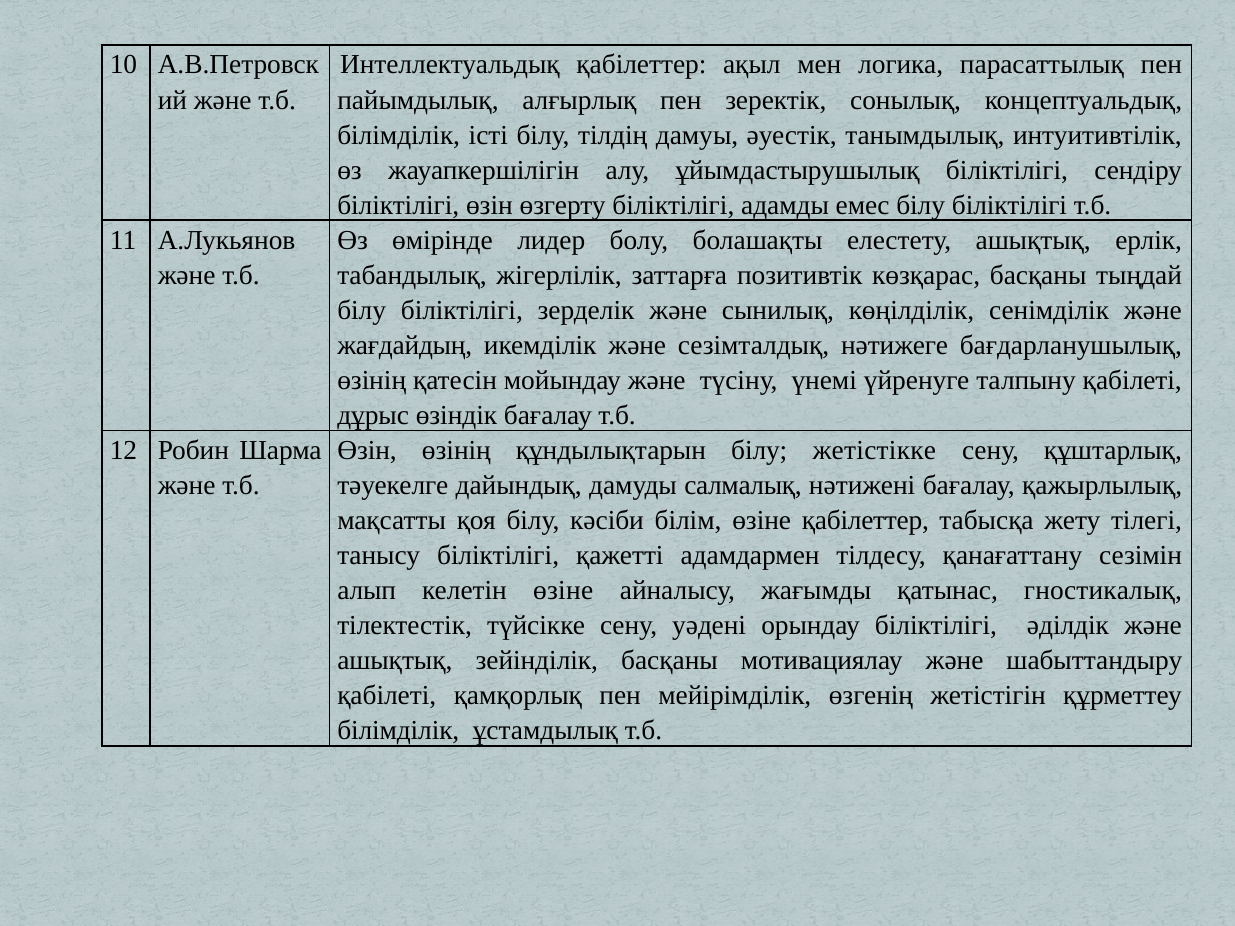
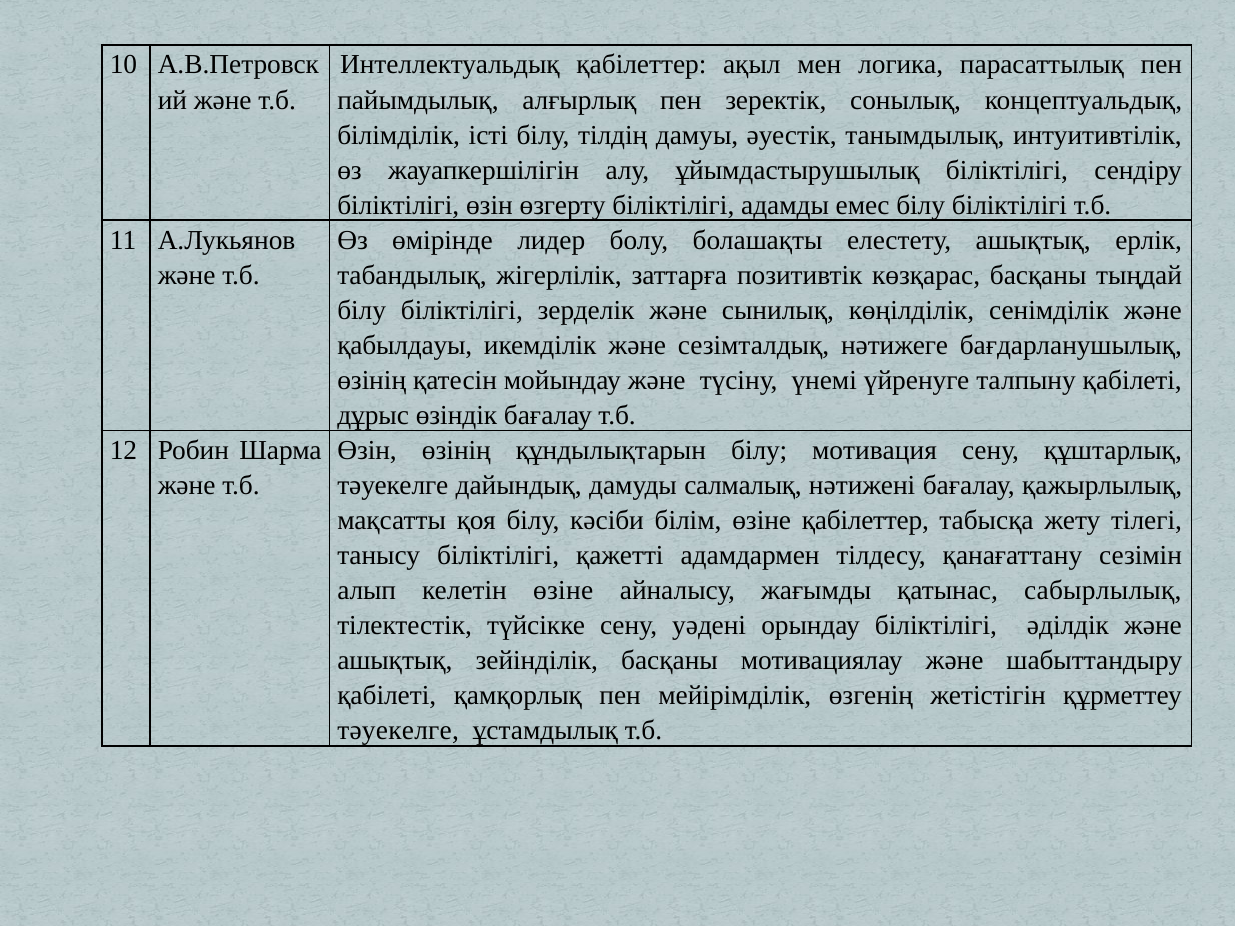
жағдайдың: жағдайдың -> қабылдауы (405, 345)
жетістікке: жетістікке -> мотивация (874, 451)
гностикалық: гностикалық -> сабырлылық (1103, 591)
білімділік: білімділік -> тәуекелге (398, 731)
